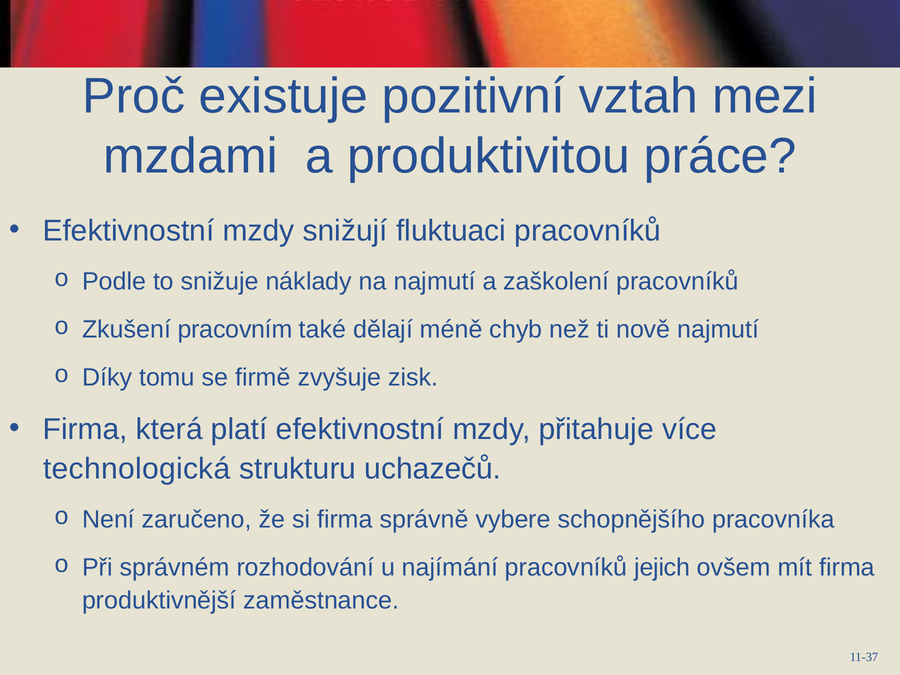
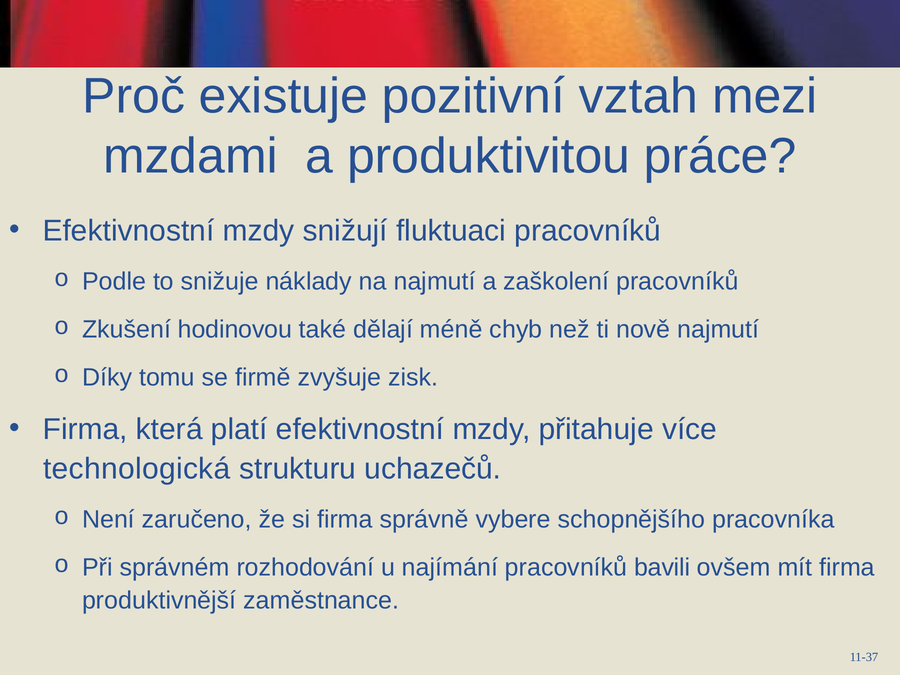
pracovním: pracovním -> hodinovou (235, 329)
jejich: jejich -> bavili (662, 567)
